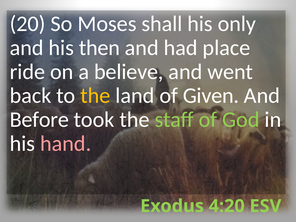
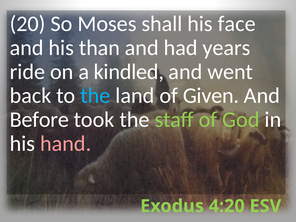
only: only -> face (237, 24)
then: then -> than (99, 48)
place: place -> years (227, 48)
believe: believe -> kindled (129, 72)
the colour: yellow -> light blue (95, 96)
